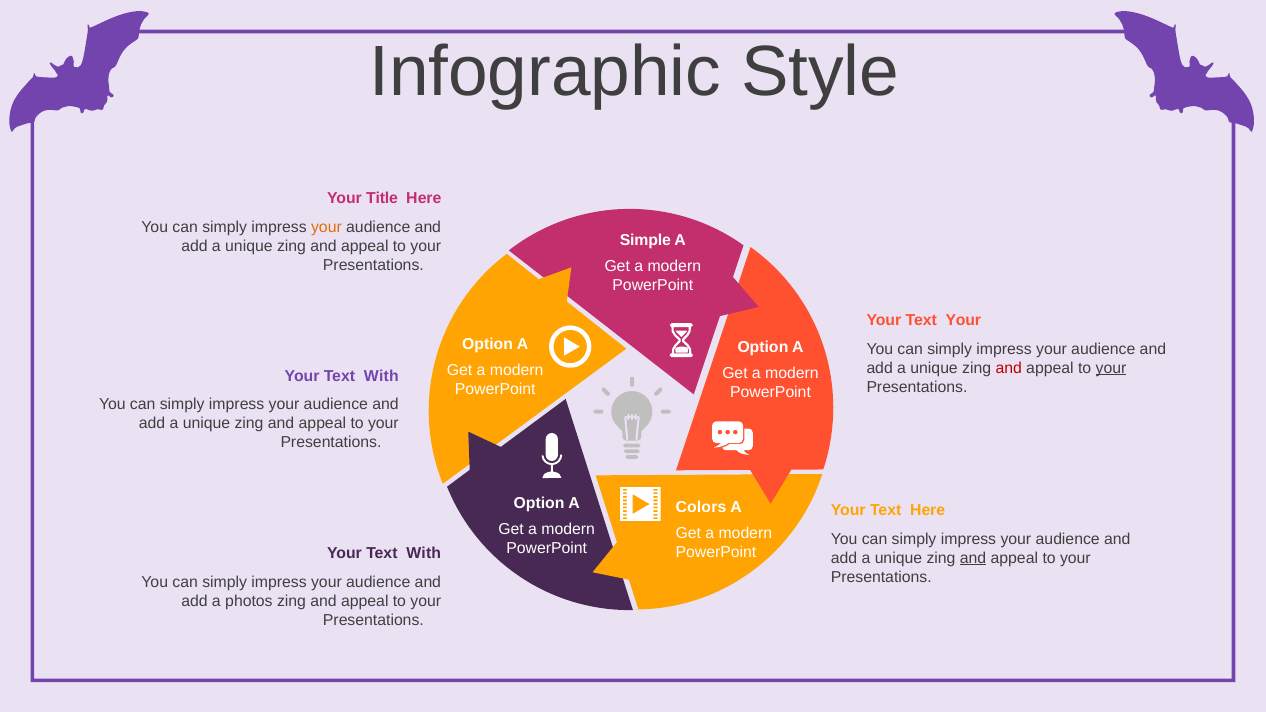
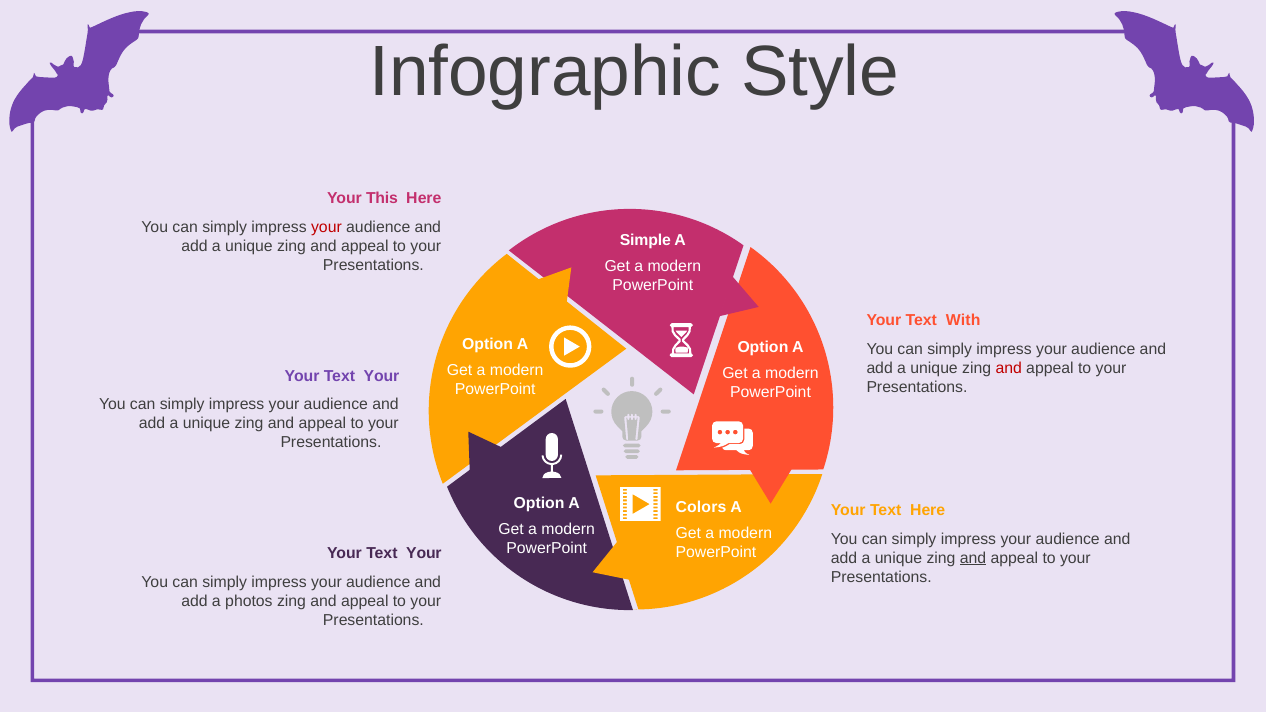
Title: Title -> This (382, 198)
your colour: orange -> red (326, 227)
Text Your: Your -> With (963, 320)
your underline: present -> none (1111, 368)
With: With -> Your (381, 376)
With: With -> Your (424, 553)
